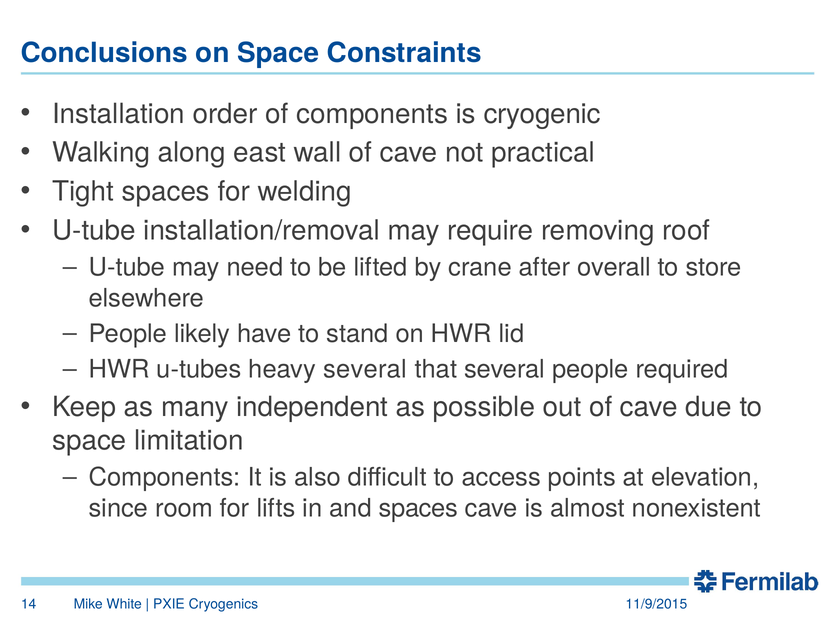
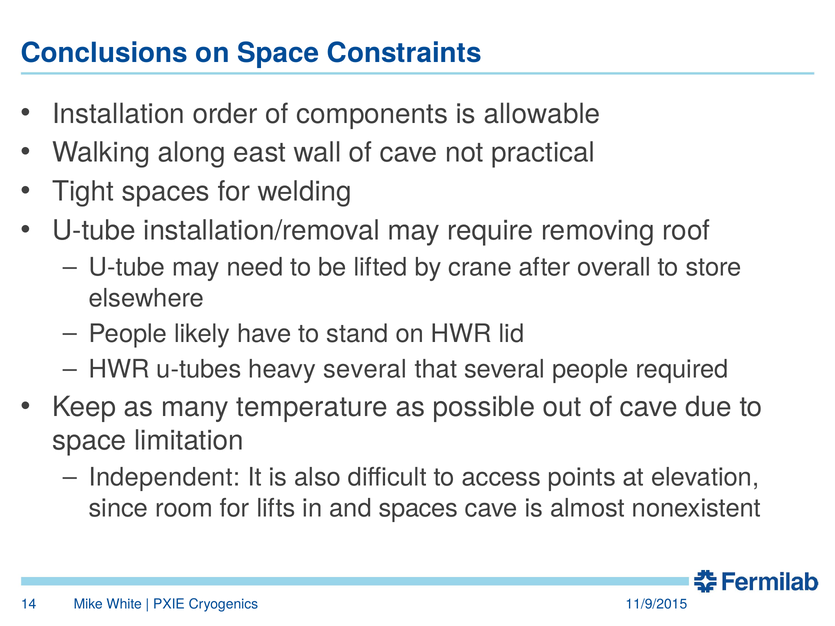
cryogenic: cryogenic -> allowable (542, 114)
independent: independent -> temperature (312, 407)
Components: Components -> Independent (165, 478)
